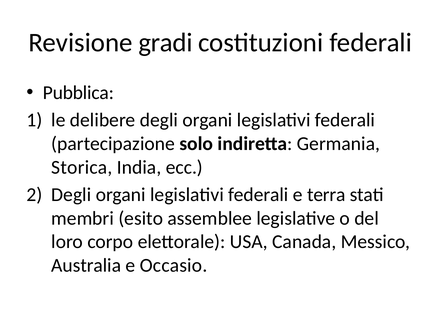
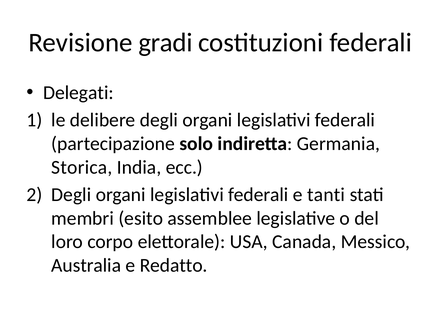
Pubblica: Pubblica -> Delegati (78, 93)
terra: terra -> tanti (326, 195)
Occasio: Occasio -> Redatto (174, 265)
